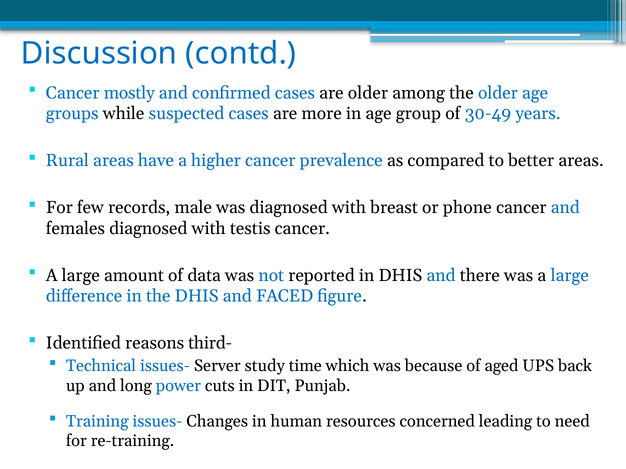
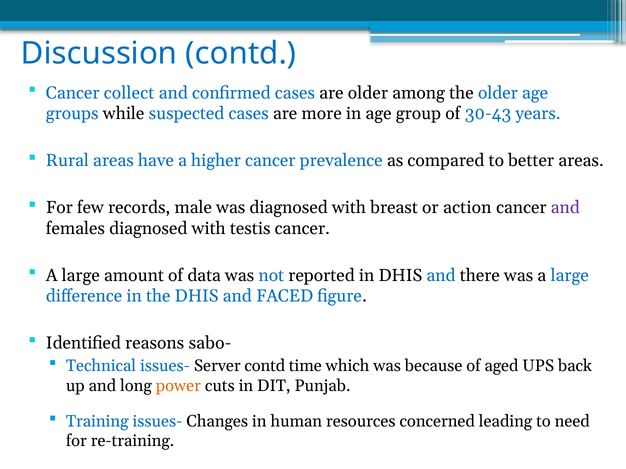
mostly: mostly -> collect (129, 93)
30-49: 30-49 -> 30-43 (488, 114)
phone: phone -> action (467, 208)
and colour: blue -> purple (565, 208)
third-: third- -> sabo- (210, 344)
Server study: study -> contd (265, 366)
power colour: blue -> orange (178, 386)
